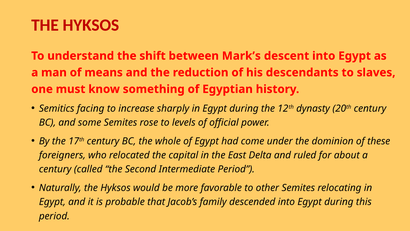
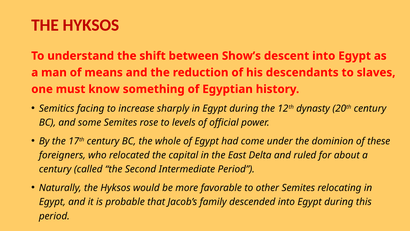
Mark’s: Mark’s -> Show’s (241, 56)
